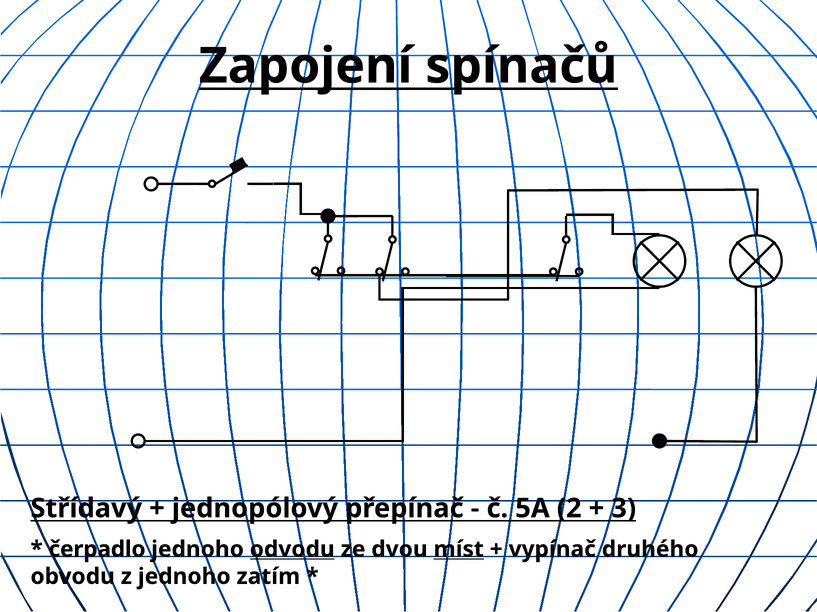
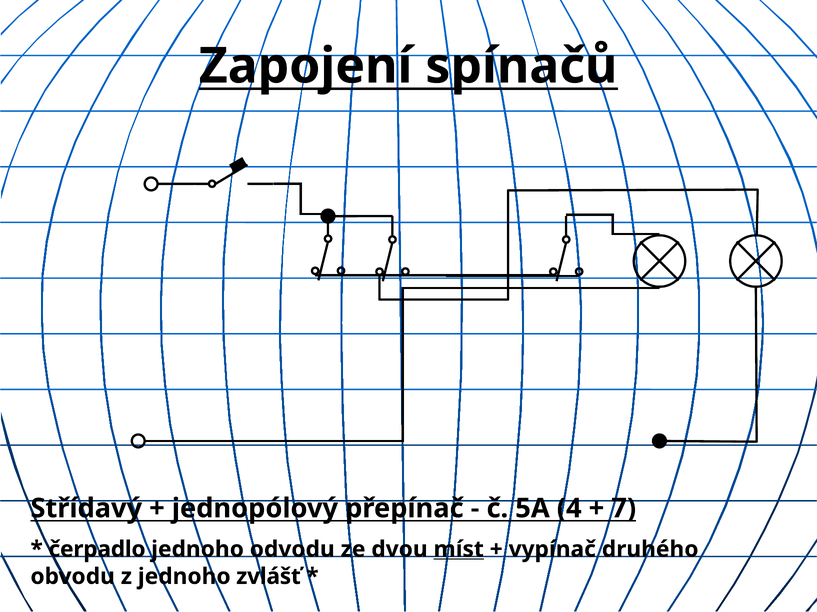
2: 2 -> 4 (569, 509)
3: 3 -> 7 (624, 509)
odvodu underline: present -> none (292, 550)
zatím: zatím -> zvlášť (268, 577)
